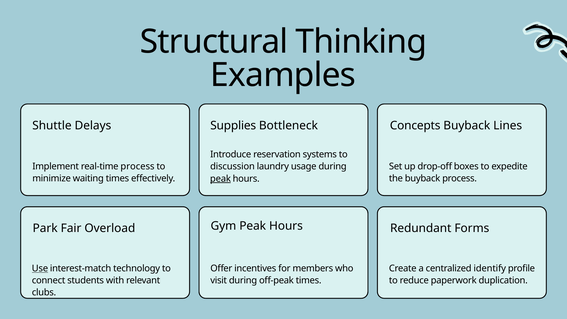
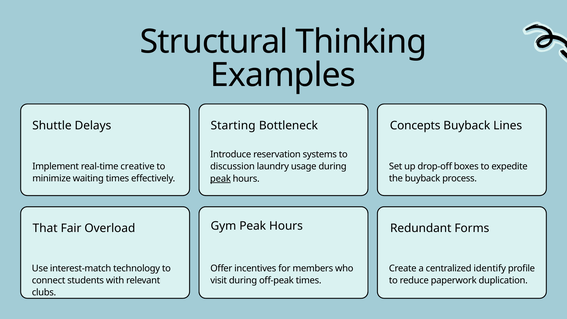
Supplies: Supplies -> Starting (233, 126)
real-time process: process -> creative (138, 166)
Park: Park -> That (45, 228)
Use underline: present -> none (40, 268)
